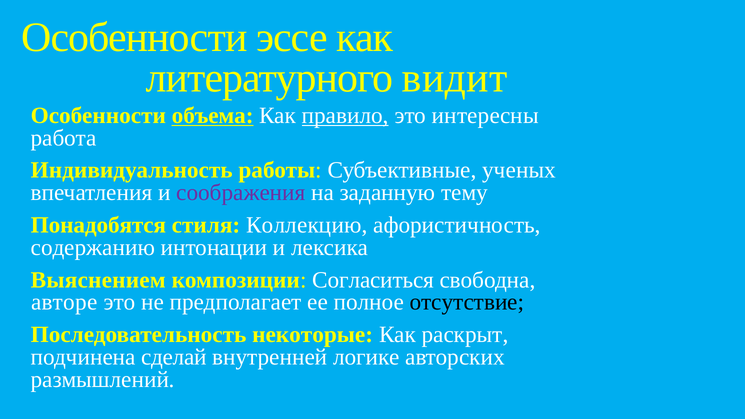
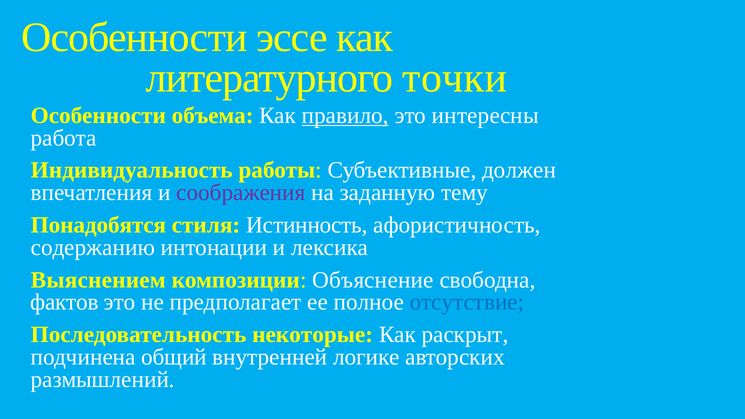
видит: видит -> точки (455, 78)
объема underline: present -> none (213, 116)
ученых: ученых -> должен (519, 170)
Коллекцию: Коллекцию -> Истинность (307, 225)
Согласиться: Согласиться -> Объяснение (373, 280)
авторе: авторе -> фактов (64, 302)
отсутствие colour: black -> blue (467, 302)
сделай: сделай -> общий (174, 357)
